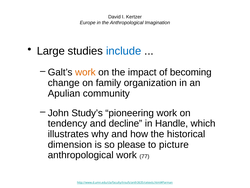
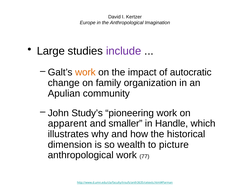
include colour: blue -> purple (124, 51)
becoming: becoming -> autocratic (191, 72)
tendency: tendency -> apparent (67, 123)
decline: decline -> smaller (125, 123)
please: please -> wealth (131, 144)
